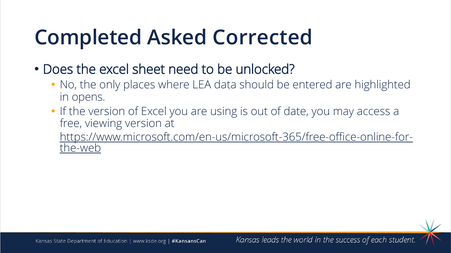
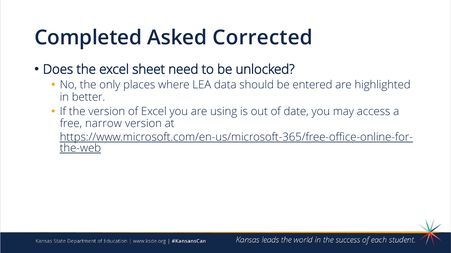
opens: opens -> better (88, 97)
viewing: viewing -> narrow (103, 124)
